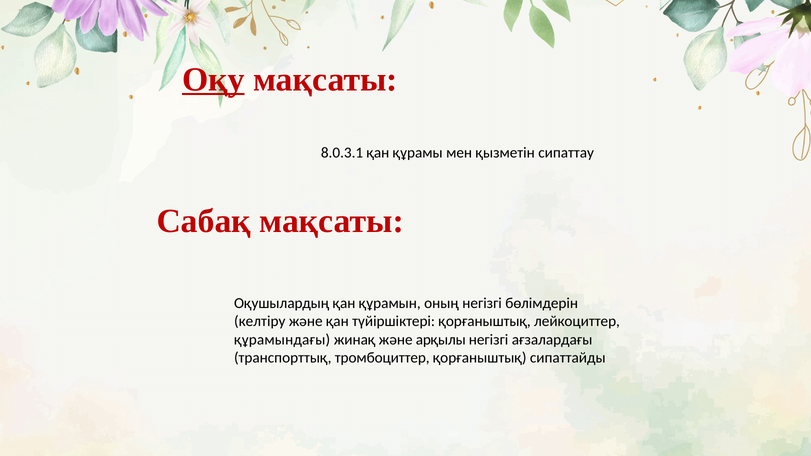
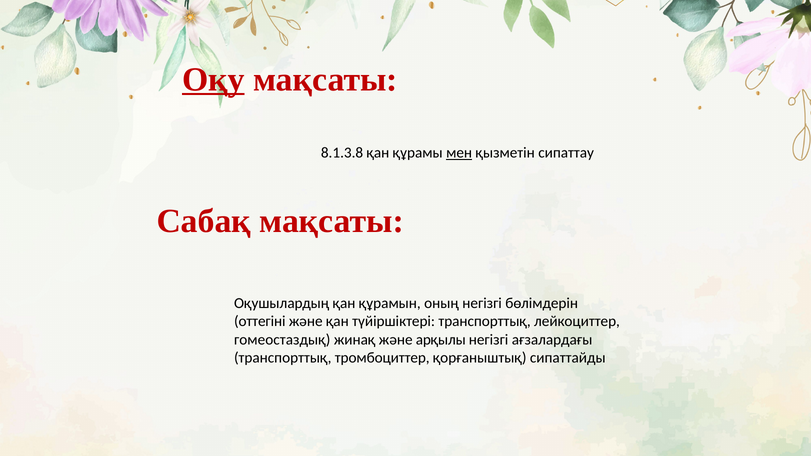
8.0.3.1: 8.0.3.1 -> 8.1.3.8 (342, 153)
мен underline: none -> present (459, 153)
келтіру: келтіру -> оттегіні (260, 321)
түйіршіктері қорғаныштық: қорғаныштық -> транспорттық (485, 321)
құрамындағы: құрамындағы -> гомеостаздық (282, 340)
